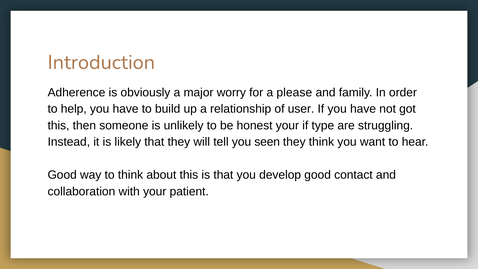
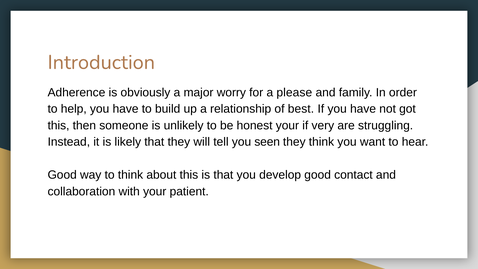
user: user -> best (301, 109)
type: type -> very (323, 125)
